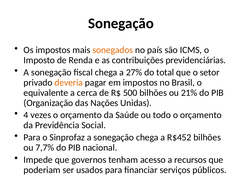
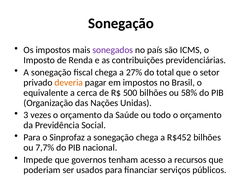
sonegados colour: orange -> purple (113, 50)
21%: 21% -> 58% (189, 92)
4: 4 -> 3 (26, 115)
